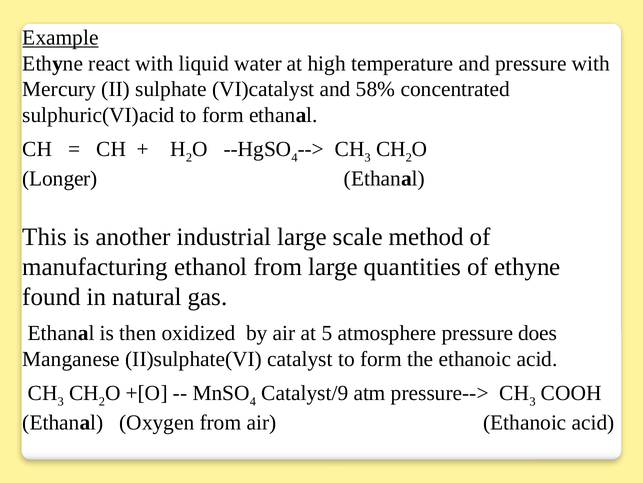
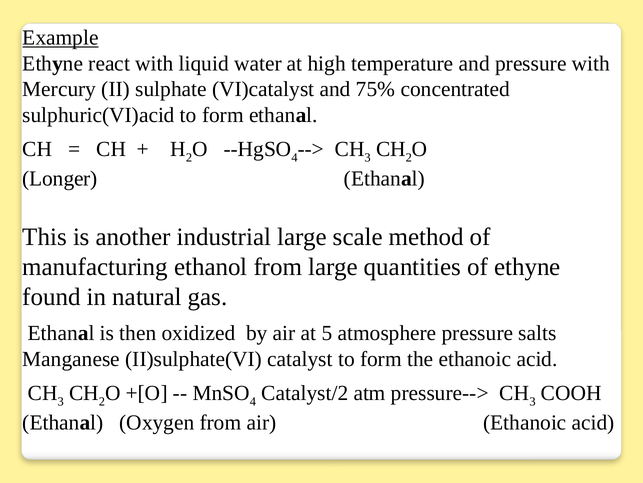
58%: 58% -> 75% (376, 89)
does: does -> salts (538, 333)
Catalyst/9: Catalyst/9 -> Catalyst/2 (305, 393)
